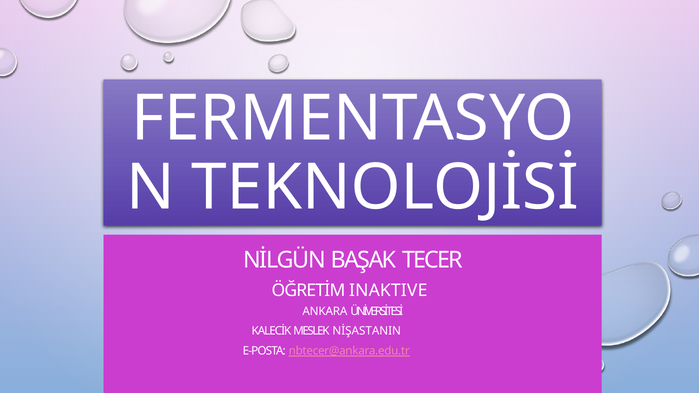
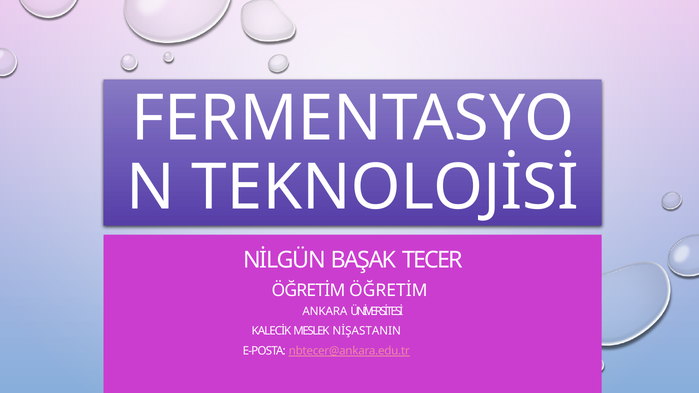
ÖĞRETİM INAKTIVE: INAKTIVE -> ÖĞRETİM (388, 291)
